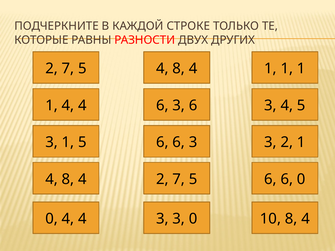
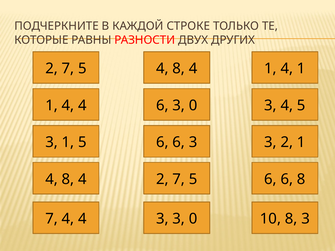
1: 1 -> 4 (287, 69)
6: 6 -> 0 (193, 106)
6 0: 0 -> 8 (301, 179)
0: 0 -> 7 (52, 219)
10 8 4: 4 -> 3 (306, 219)
